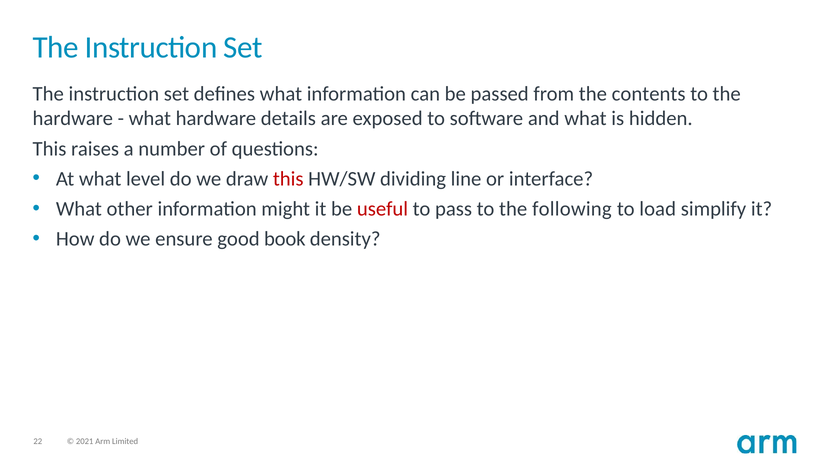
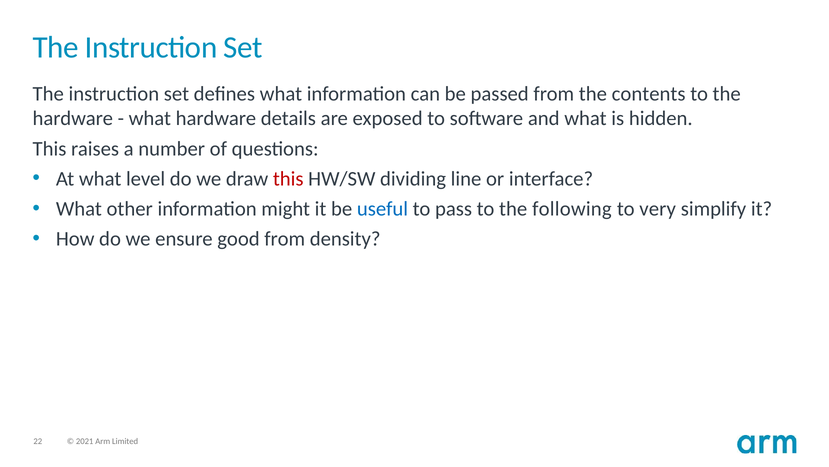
useful colour: red -> blue (383, 209)
load: load -> very (658, 209)
good book: book -> from (285, 239)
